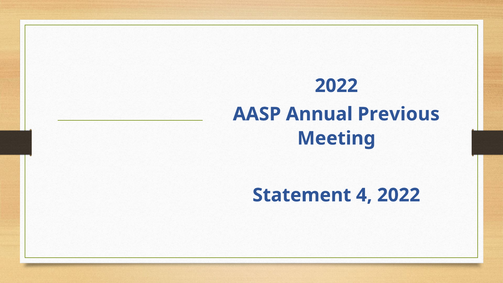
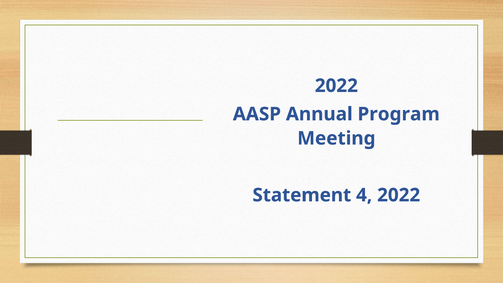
Previous: Previous -> Program (399, 114)
